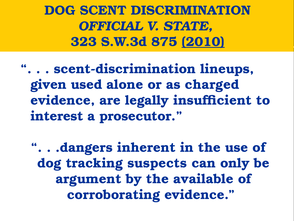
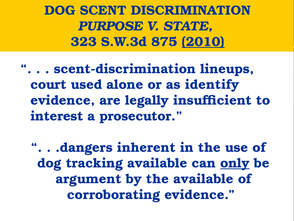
OFFICIAL: OFFICIAL -> PURPOSE (110, 26)
given: given -> court (49, 84)
charged: charged -> identify (212, 84)
tracking suspects: suspects -> available (157, 163)
only underline: none -> present (235, 163)
